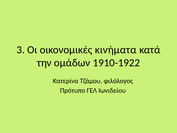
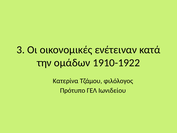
κινήματα: κινήματα -> ενέτειναν (116, 50)
